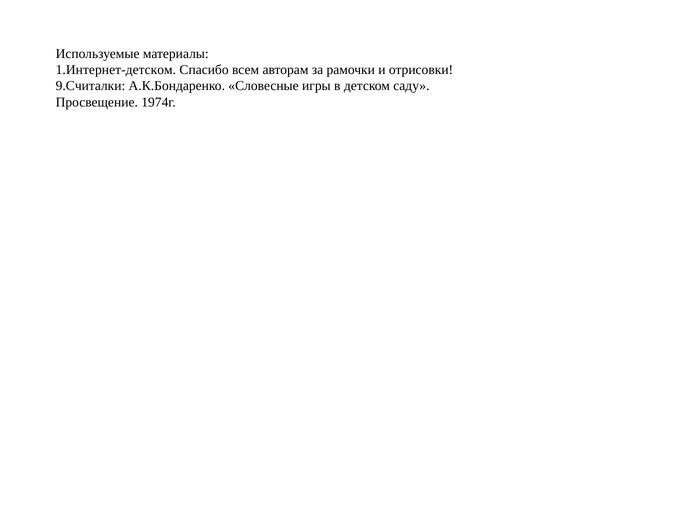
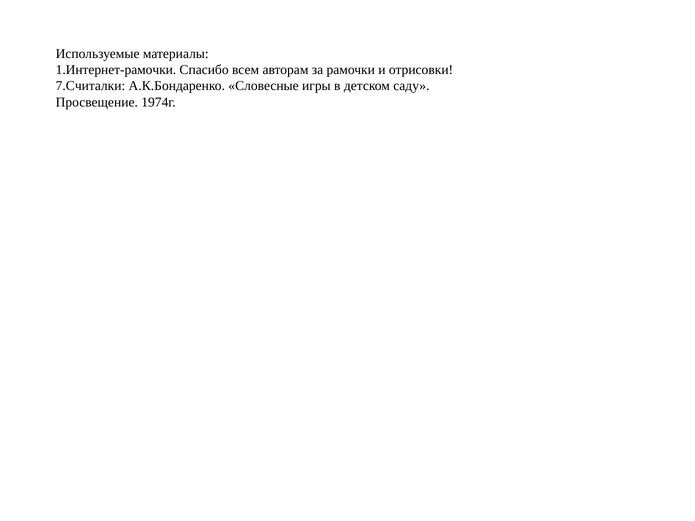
1.Интернет-детском: 1.Интернет-детском -> 1.Интернет-рамочки (116, 70)
9.Считалки: 9.Считалки -> 7.Считалки (90, 86)
